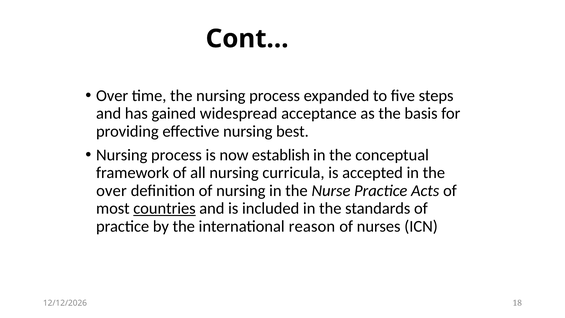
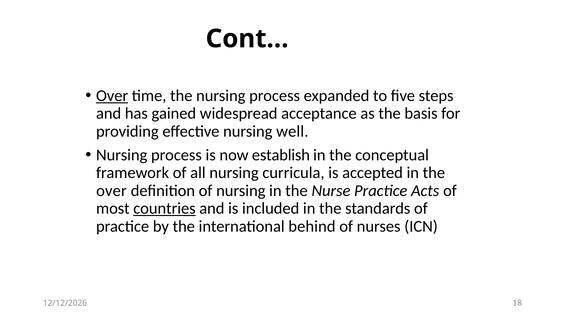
Over underline: none -> present (112, 96)
best: best -> well (292, 131)
reason: reason -> behind (312, 226)
